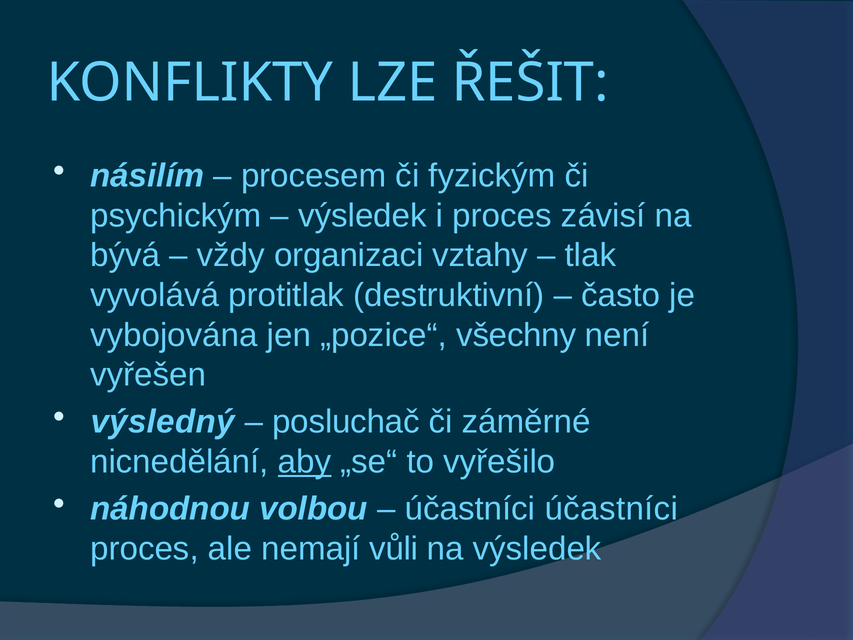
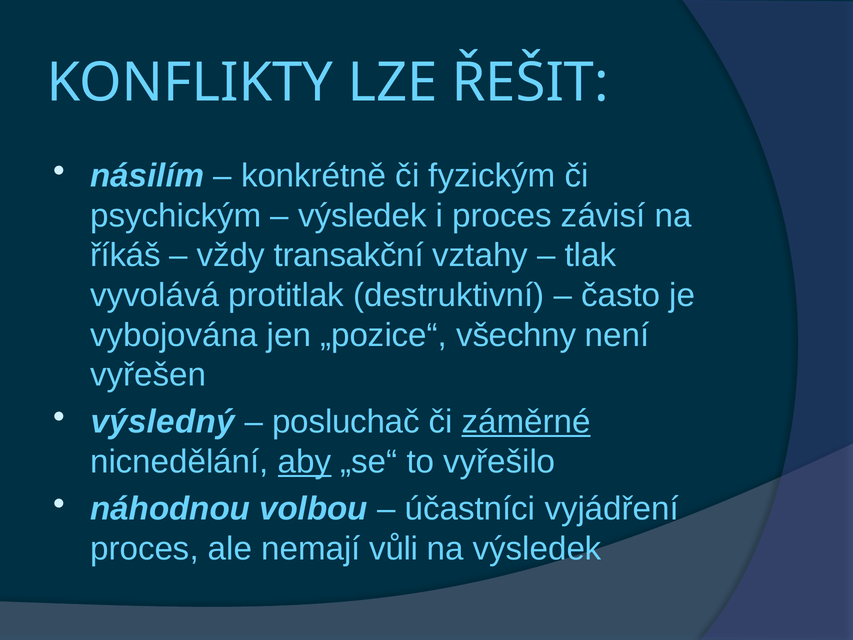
procesem: procesem -> konkrétně (314, 176)
bývá: bývá -> říkáš (125, 255)
organizaci: organizaci -> transakční (349, 255)
záměrné underline: none -> present (526, 422)
účastníci účastníci: účastníci -> vyjádření (612, 509)
